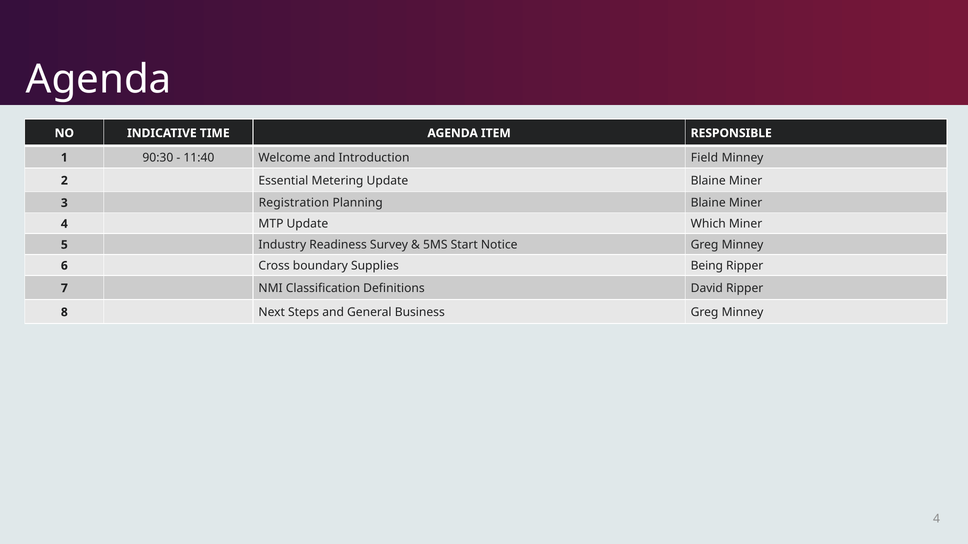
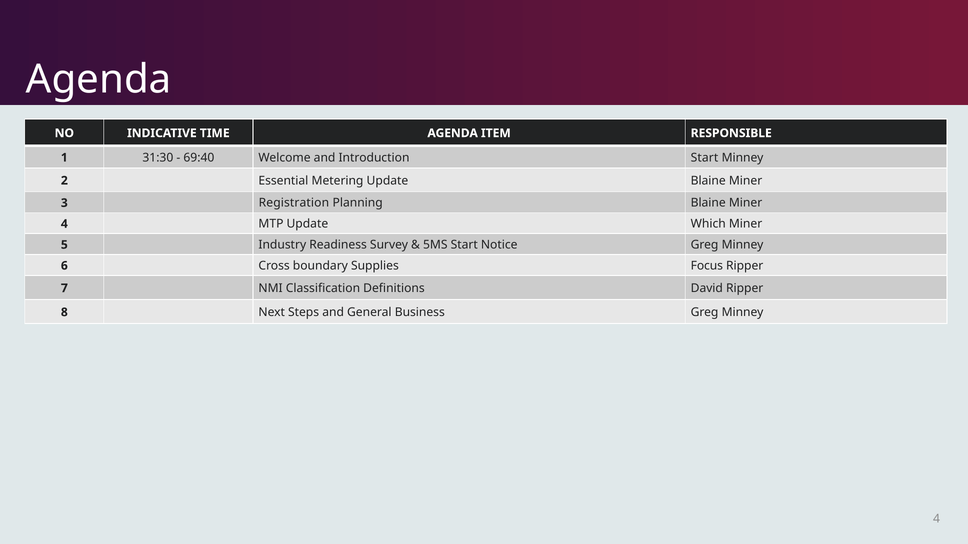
90:30: 90:30 -> 31:30 (158, 158)
11:40: 11:40 -> 69:40 (199, 158)
Introduction Field: Field -> Start (705, 158)
Being: Being -> Focus (707, 266)
